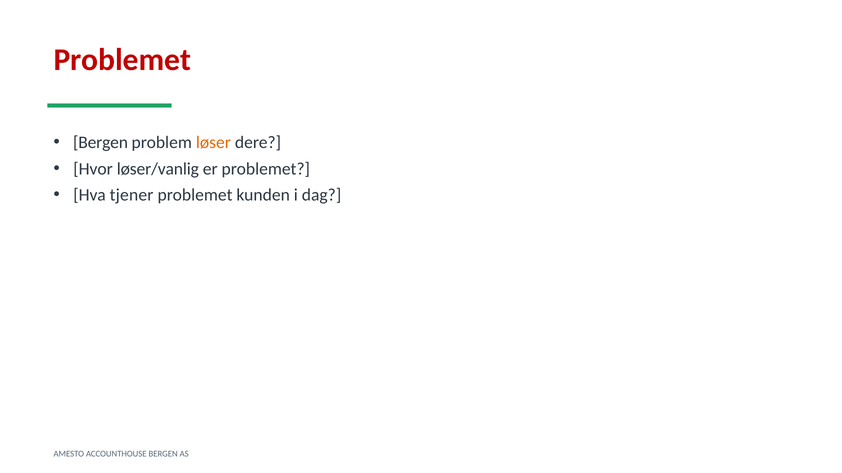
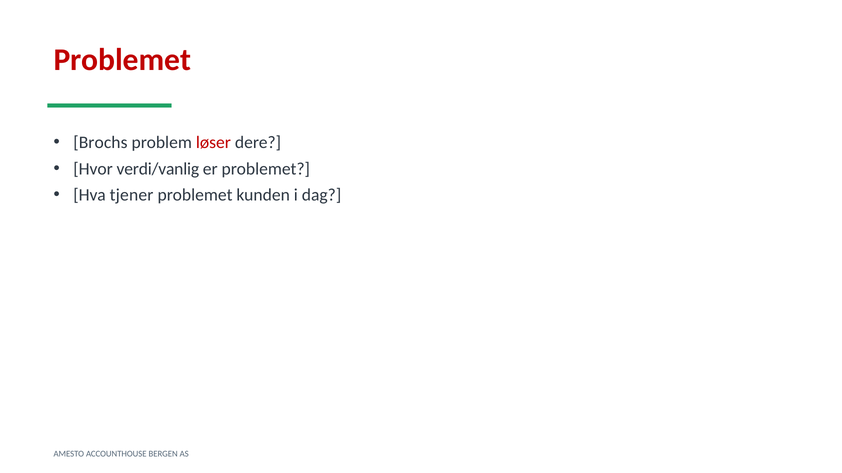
Bergen: Bergen -> Brochs (100, 143)
løser colour: orange -> red (213, 143)
løser/vanlig: løser/vanlig -> verdi/vanlig (158, 169)
